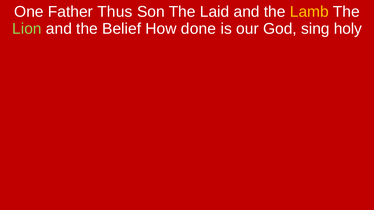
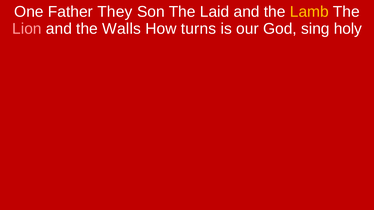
Thus: Thus -> They (115, 12)
Lion colour: light green -> pink (27, 29)
Belief: Belief -> Walls (122, 29)
done: done -> turns (199, 29)
